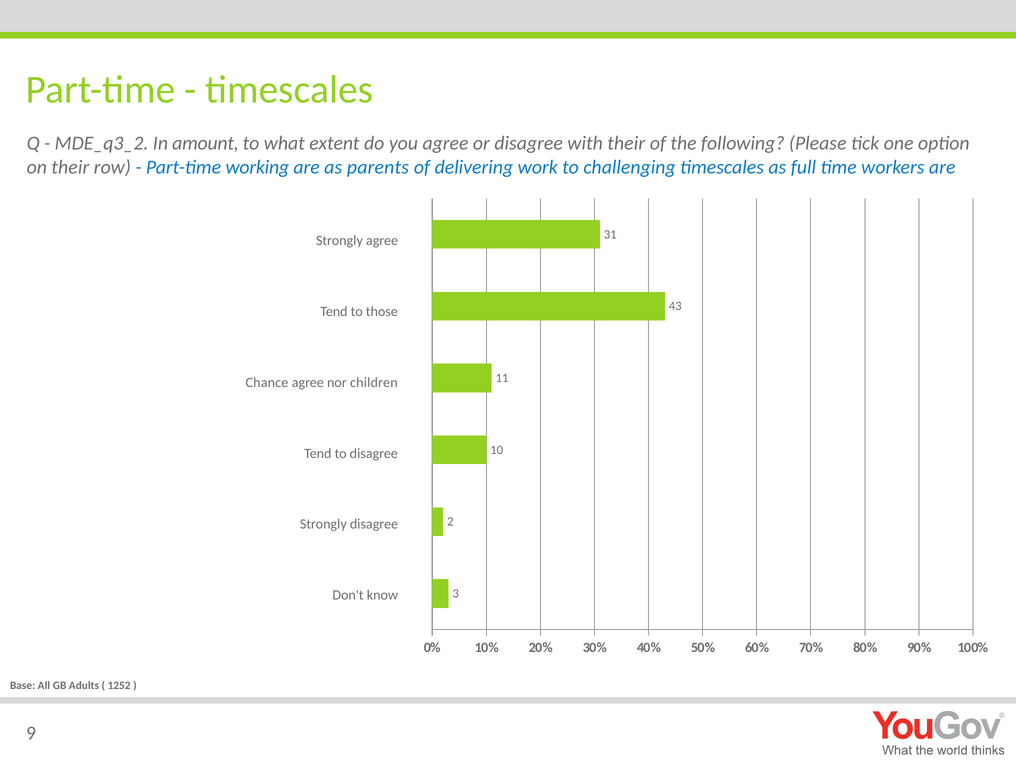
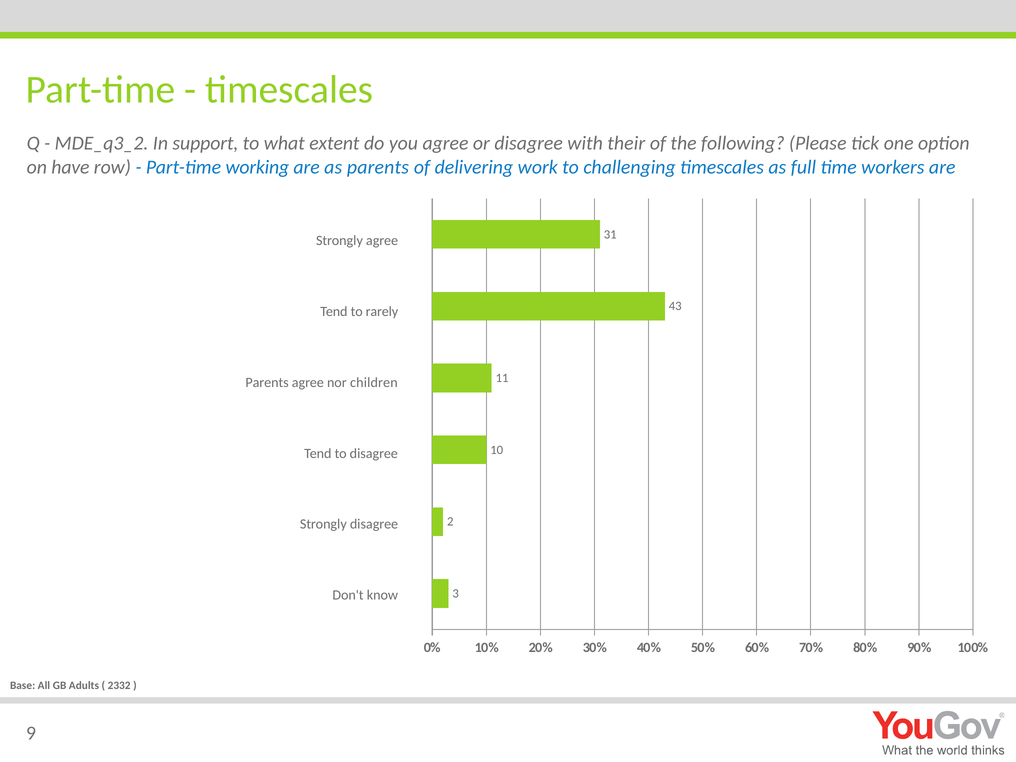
amount: amount -> support (205, 143)
on their: their -> have (70, 167)
those: those -> rarely (382, 312)
Chance: Chance -> Parents (267, 383)
1252: 1252 -> 2332 (119, 686)
